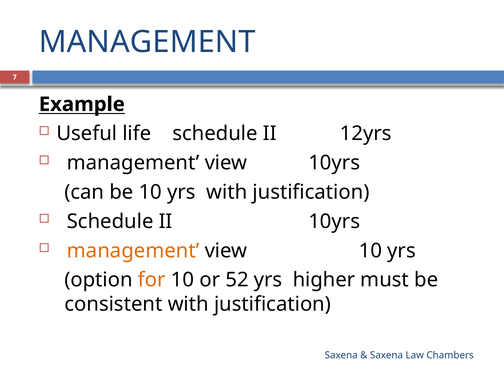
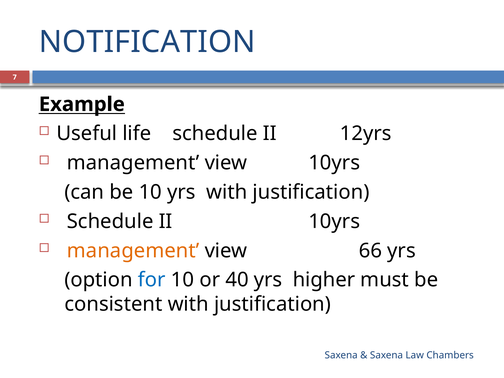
MANAGEMENT: MANAGEMENT -> NOTIFICATION (147, 42)
view 10: 10 -> 66 (370, 251)
for colour: orange -> blue (152, 280)
52: 52 -> 40 (237, 280)
